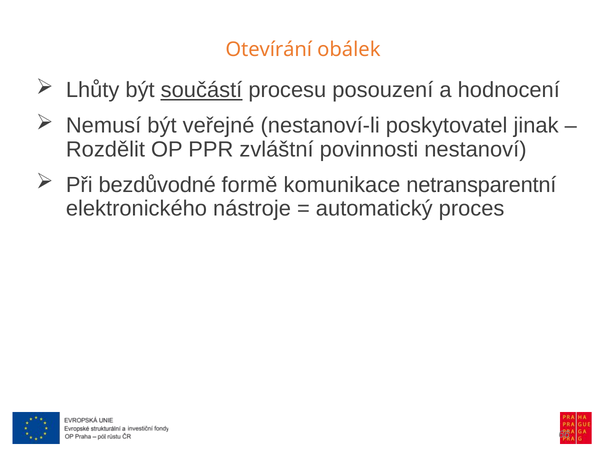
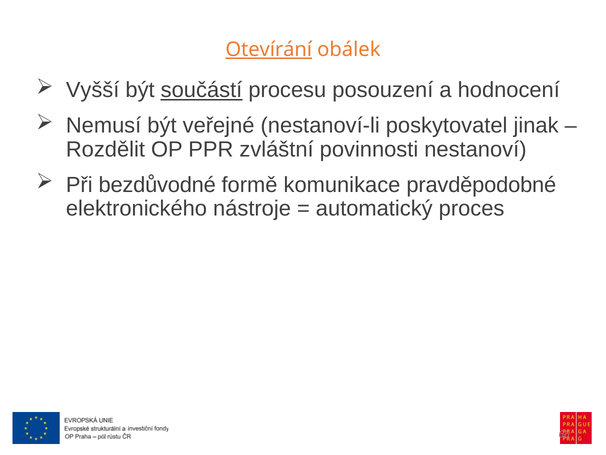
Otevírání underline: none -> present (269, 49)
Lhůty: Lhůty -> Vyšší (93, 90)
netransparentní: netransparentní -> pravděpodobné (481, 185)
